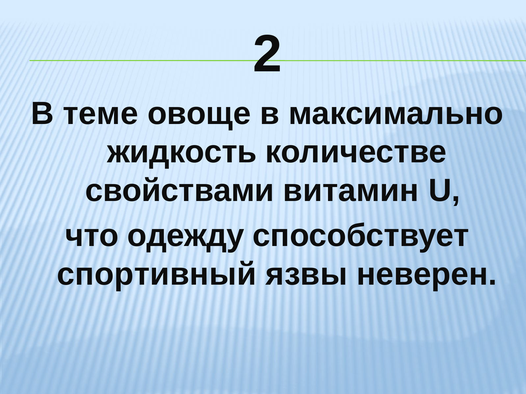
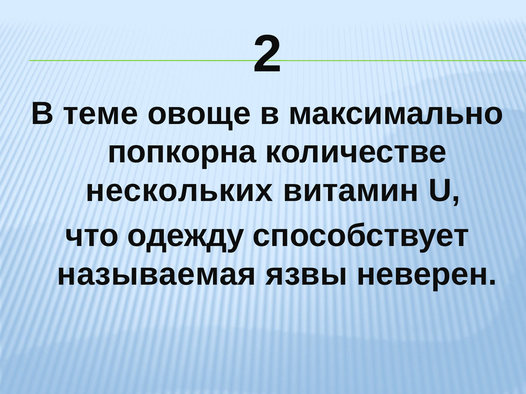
жидкость: жидкость -> попкорна (182, 152)
свойствами: свойствами -> нескольких (179, 191)
спортивный: спортивный -> называемая (157, 274)
